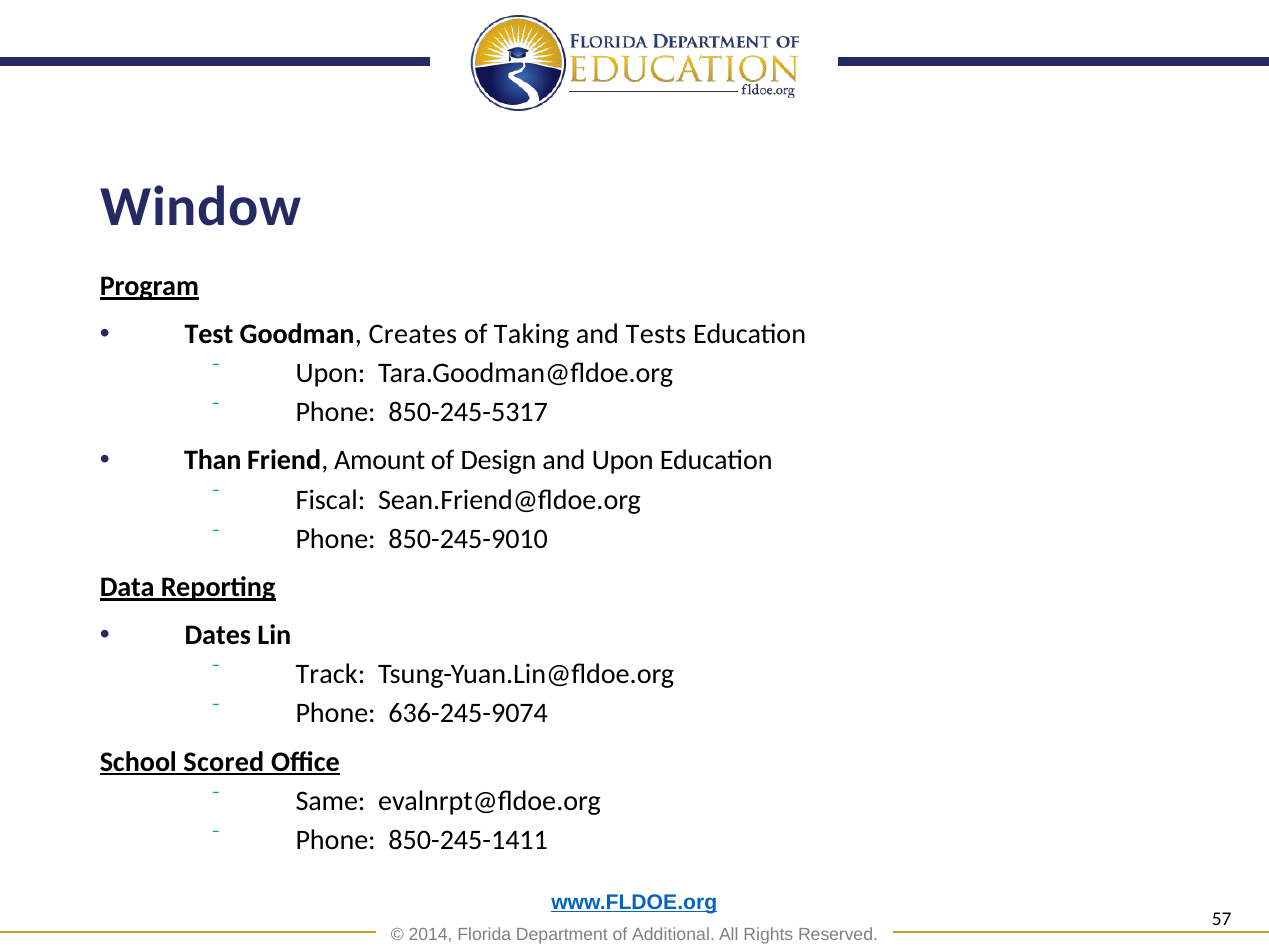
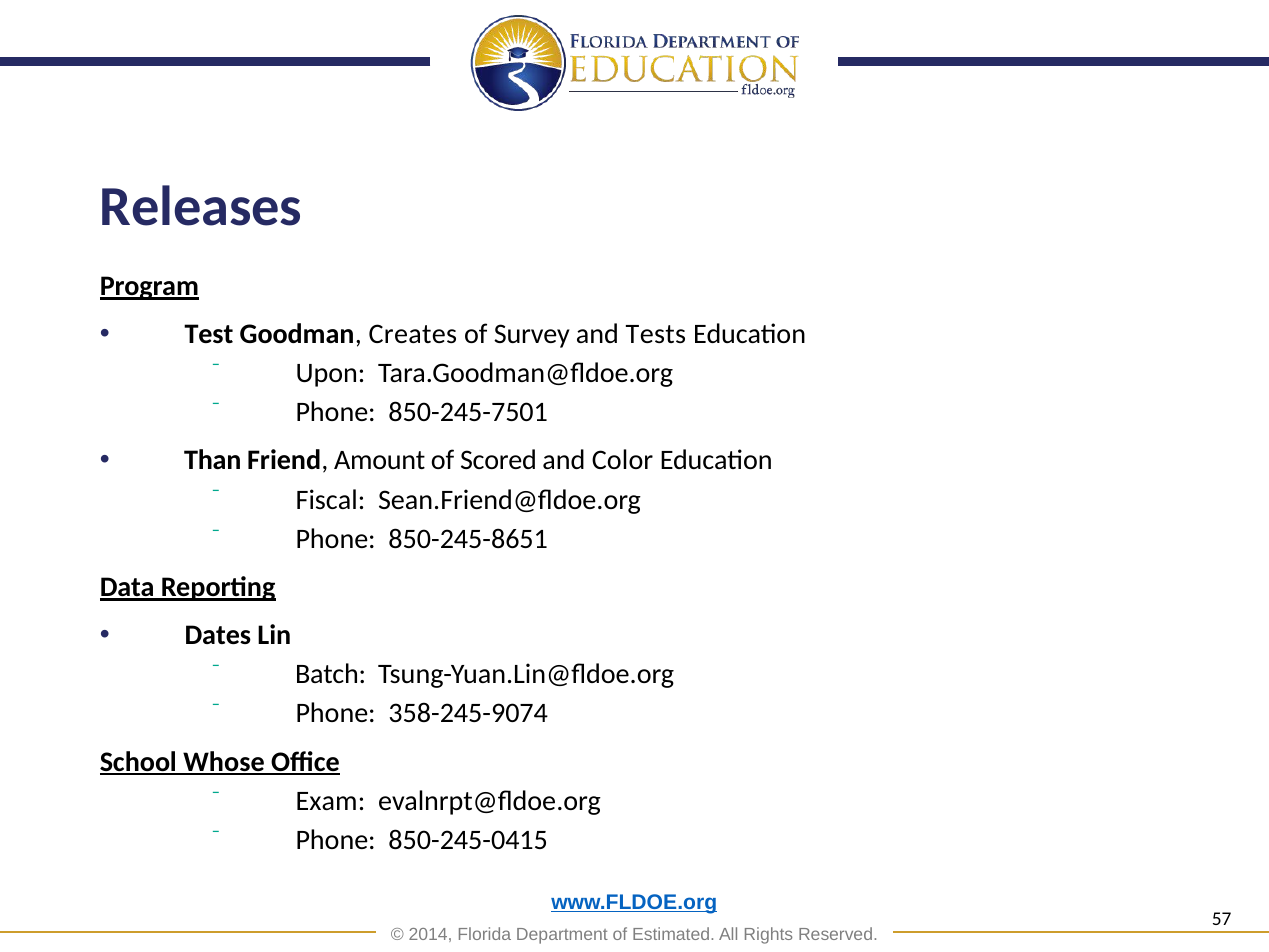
Window: Window -> Releases (201, 207)
Taking: Taking -> Survey (532, 334)
850-245-5317: 850-245-5317 -> 850-245-7501 (468, 412)
Design: Design -> Scored (499, 460)
and Upon: Upon -> Color (623, 460)
850-245-9010: 850-245-9010 -> 850-245-8651 (468, 539)
Track: Track -> Batch (331, 674)
636-245-9074: 636-245-9074 -> 358-245-9074 (468, 713)
Scored: Scored -> Whose (224, 762)
Same: Same -> Exam (330, 801)
850-245-1411: 850-245-1411 -> 850-245-0415 (468, 840)
Additional: Additional -> Estimated (674, 934)
